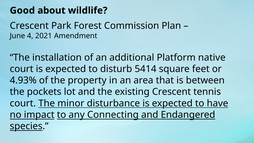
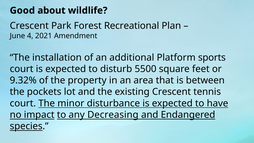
Commission: Commission -> Recreational (132, 26)
native: native -> sports (212, 57)
5414: 5414 -> 5500 (146, 69)
4.93%: 4.93% -> 9.32% (23, 80)
Connecting: Connecting -> Decreasing (113, 115)
